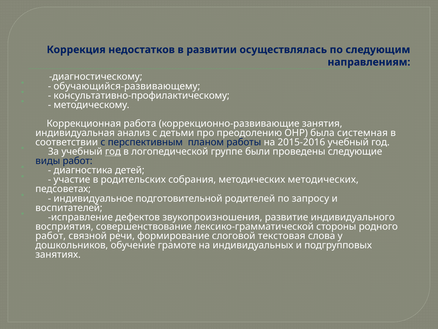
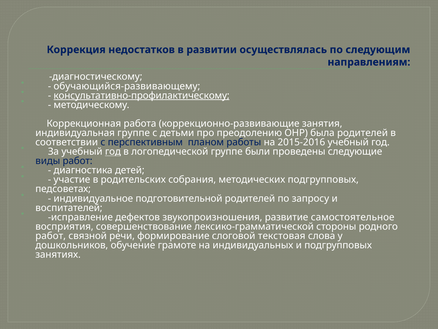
консультативно-профилактическому underline: none -> present (142, 95)
индивидуальная анализ: анализ -> группе (134, 133)
была системная: системная -> родителей (362, 133)
методических методических: методических -> подгрупповых (323, 179)
индивидуального: индивидуального -> самостоятельное (353, 217)
